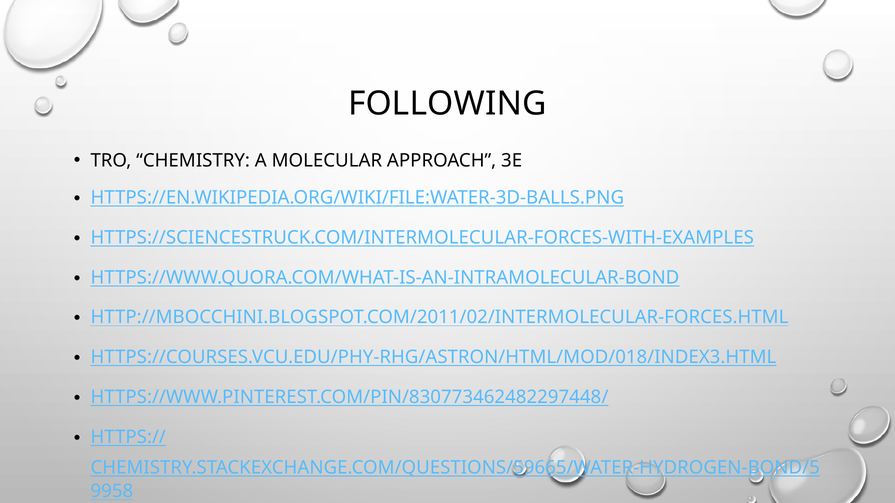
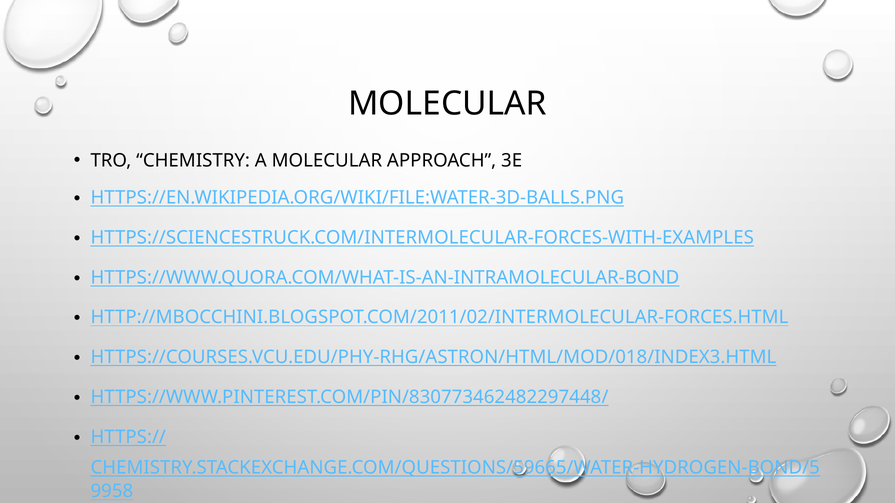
FOLLOWING: FOLLOWING -> MOLECULAR (447, 104)
